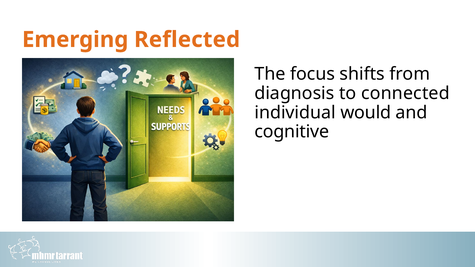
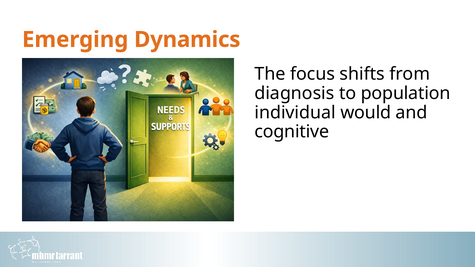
Reflected: Reflected -> Dynamics (187, 40)
connected: connected -> population (406, 93)
